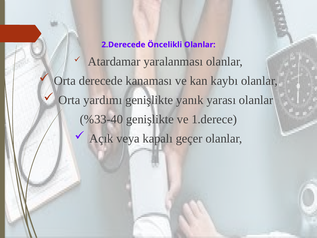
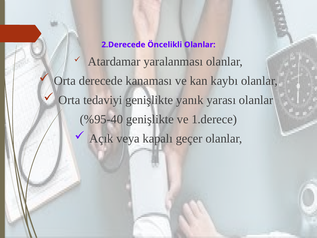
yardımı: yardımı -> tedaviyi (103, 100)
%33-40: %33-40 -> %95-40 (101, 119)
